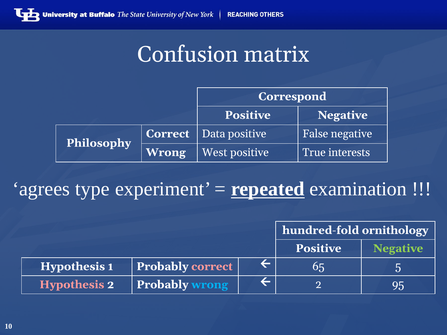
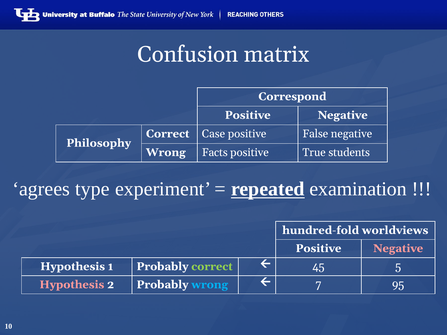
Data: Data -> Case (213, 134)
West: West -> Facts (215, 152)
interests: interests -> students (349, 152)
ornithology: ornithology -> worldviews (395, 230)
Negative colour: light green -> pink (398, 249)
correct colour: pink -> light green (212, 267)
65: 65 -> 45 (318, 267)
2: 2 -> 7 (318, 285)
